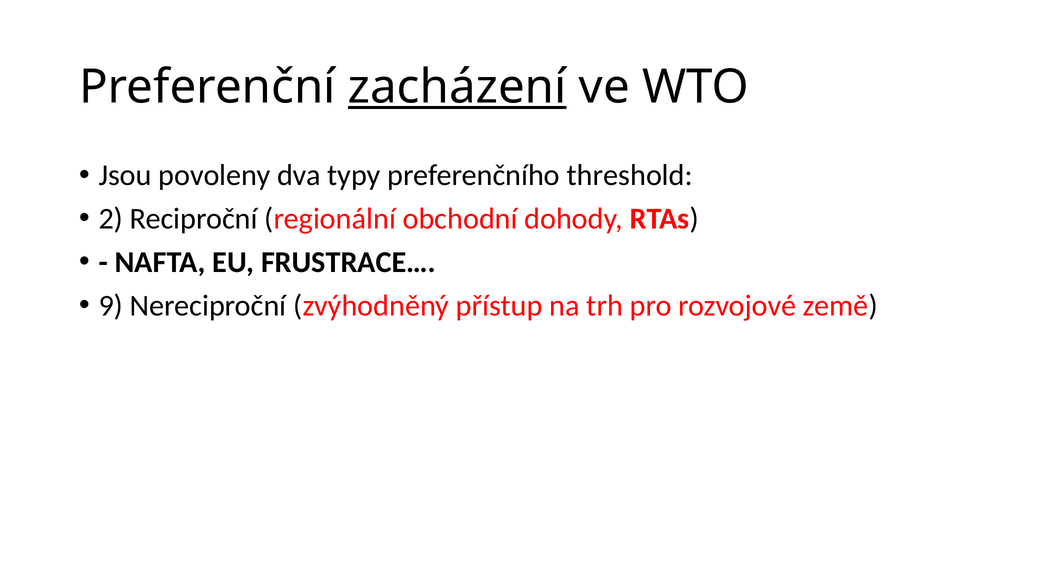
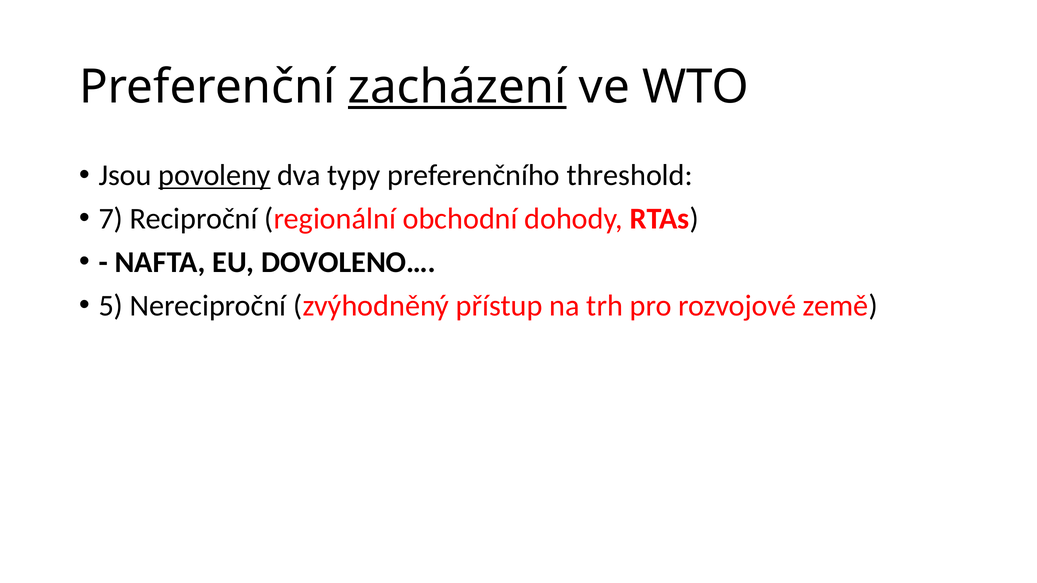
povoleny underline: none -> present (214, 175)
2: 2 -> 7 (111, 219)
FRUSTRACE…: FRUSTRACE… -> DOVOLENO… (348, 262)
9: 9 -> 5 (111, 306)
